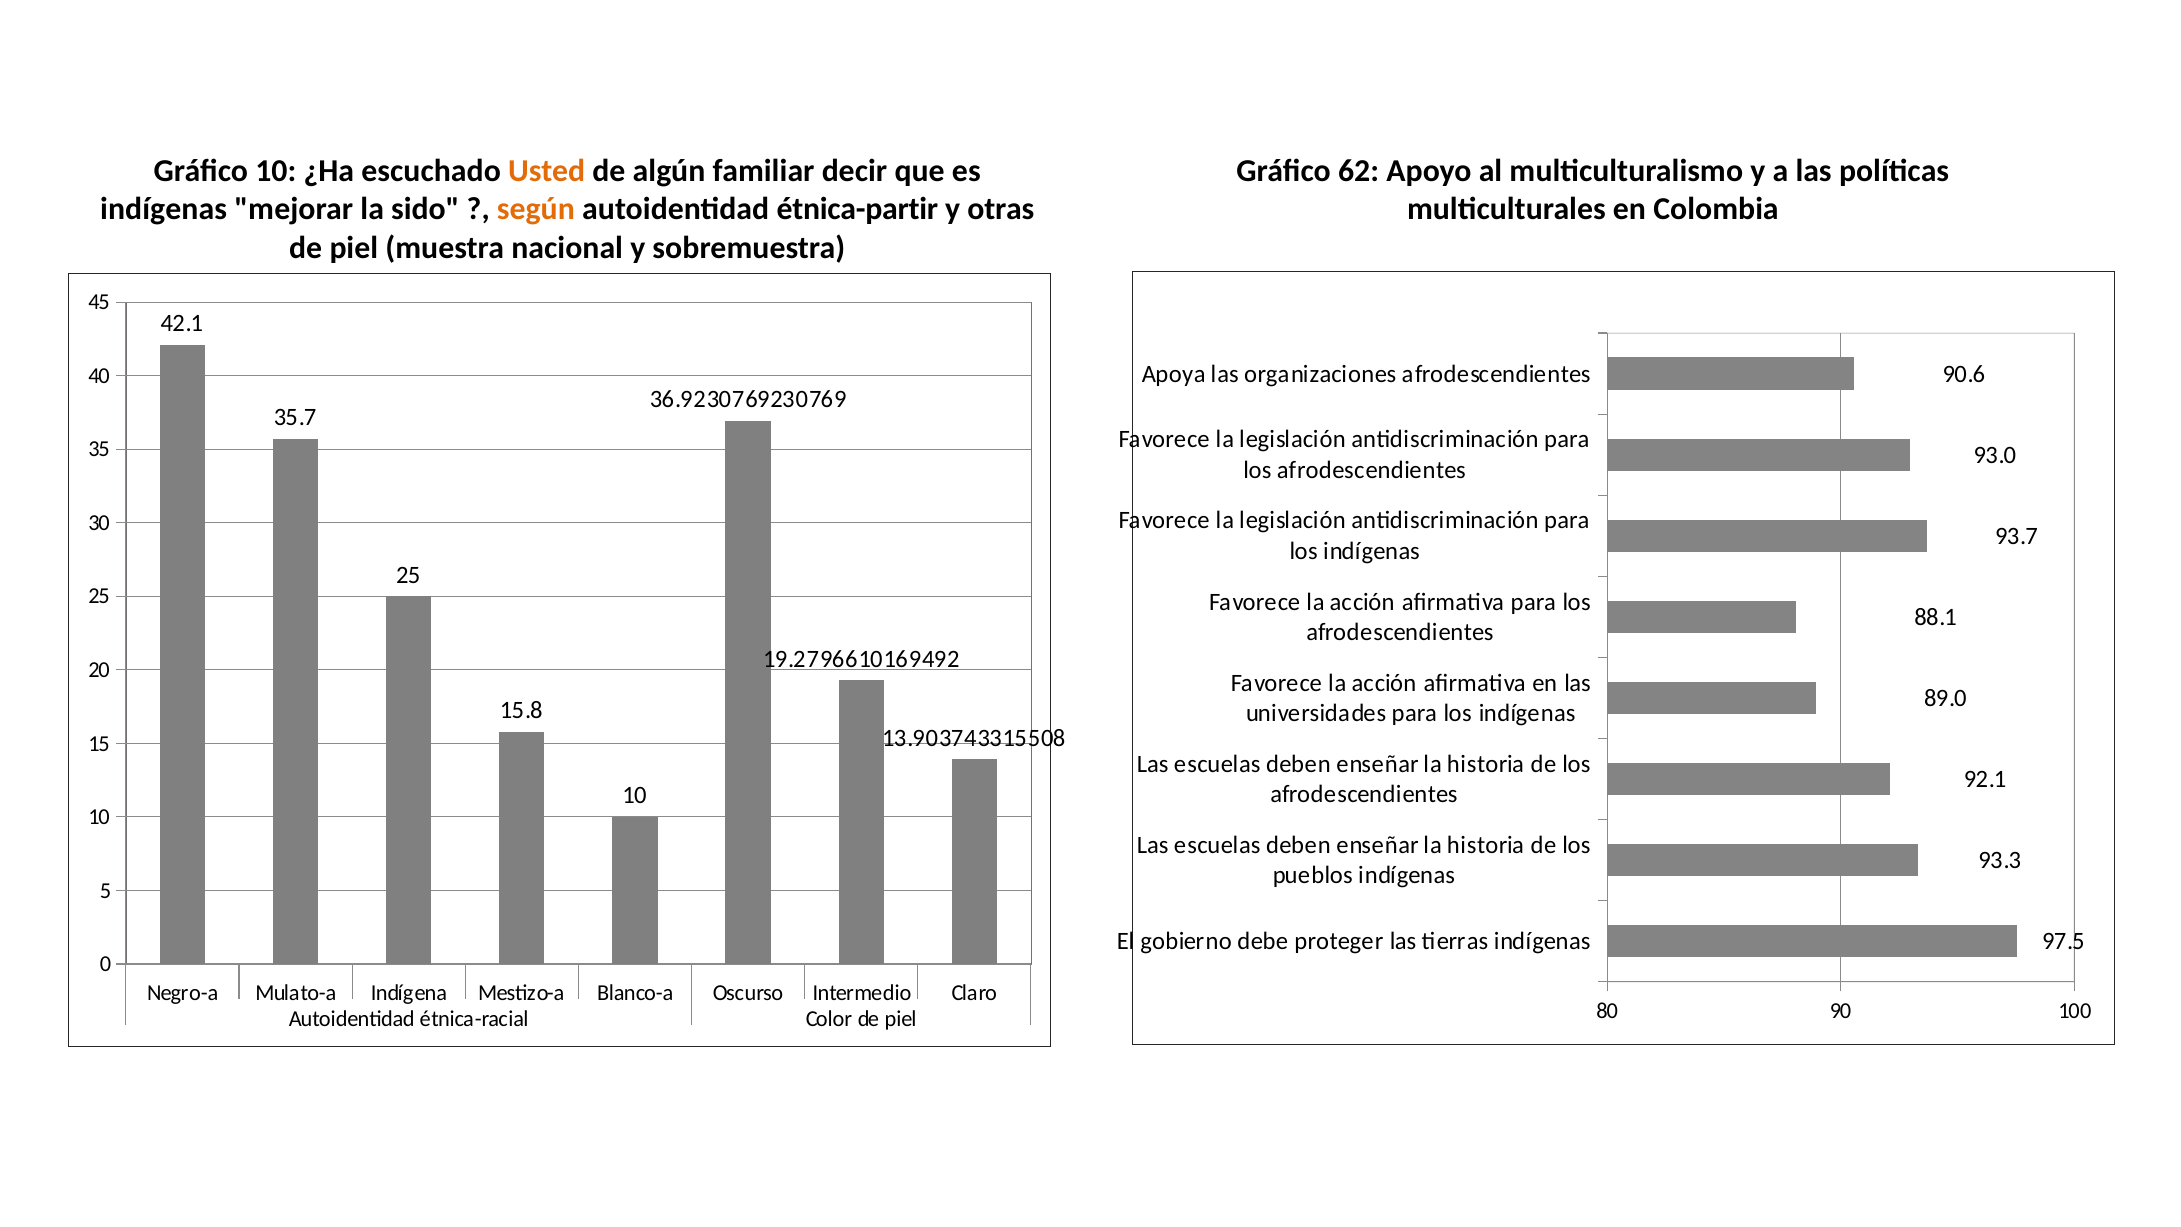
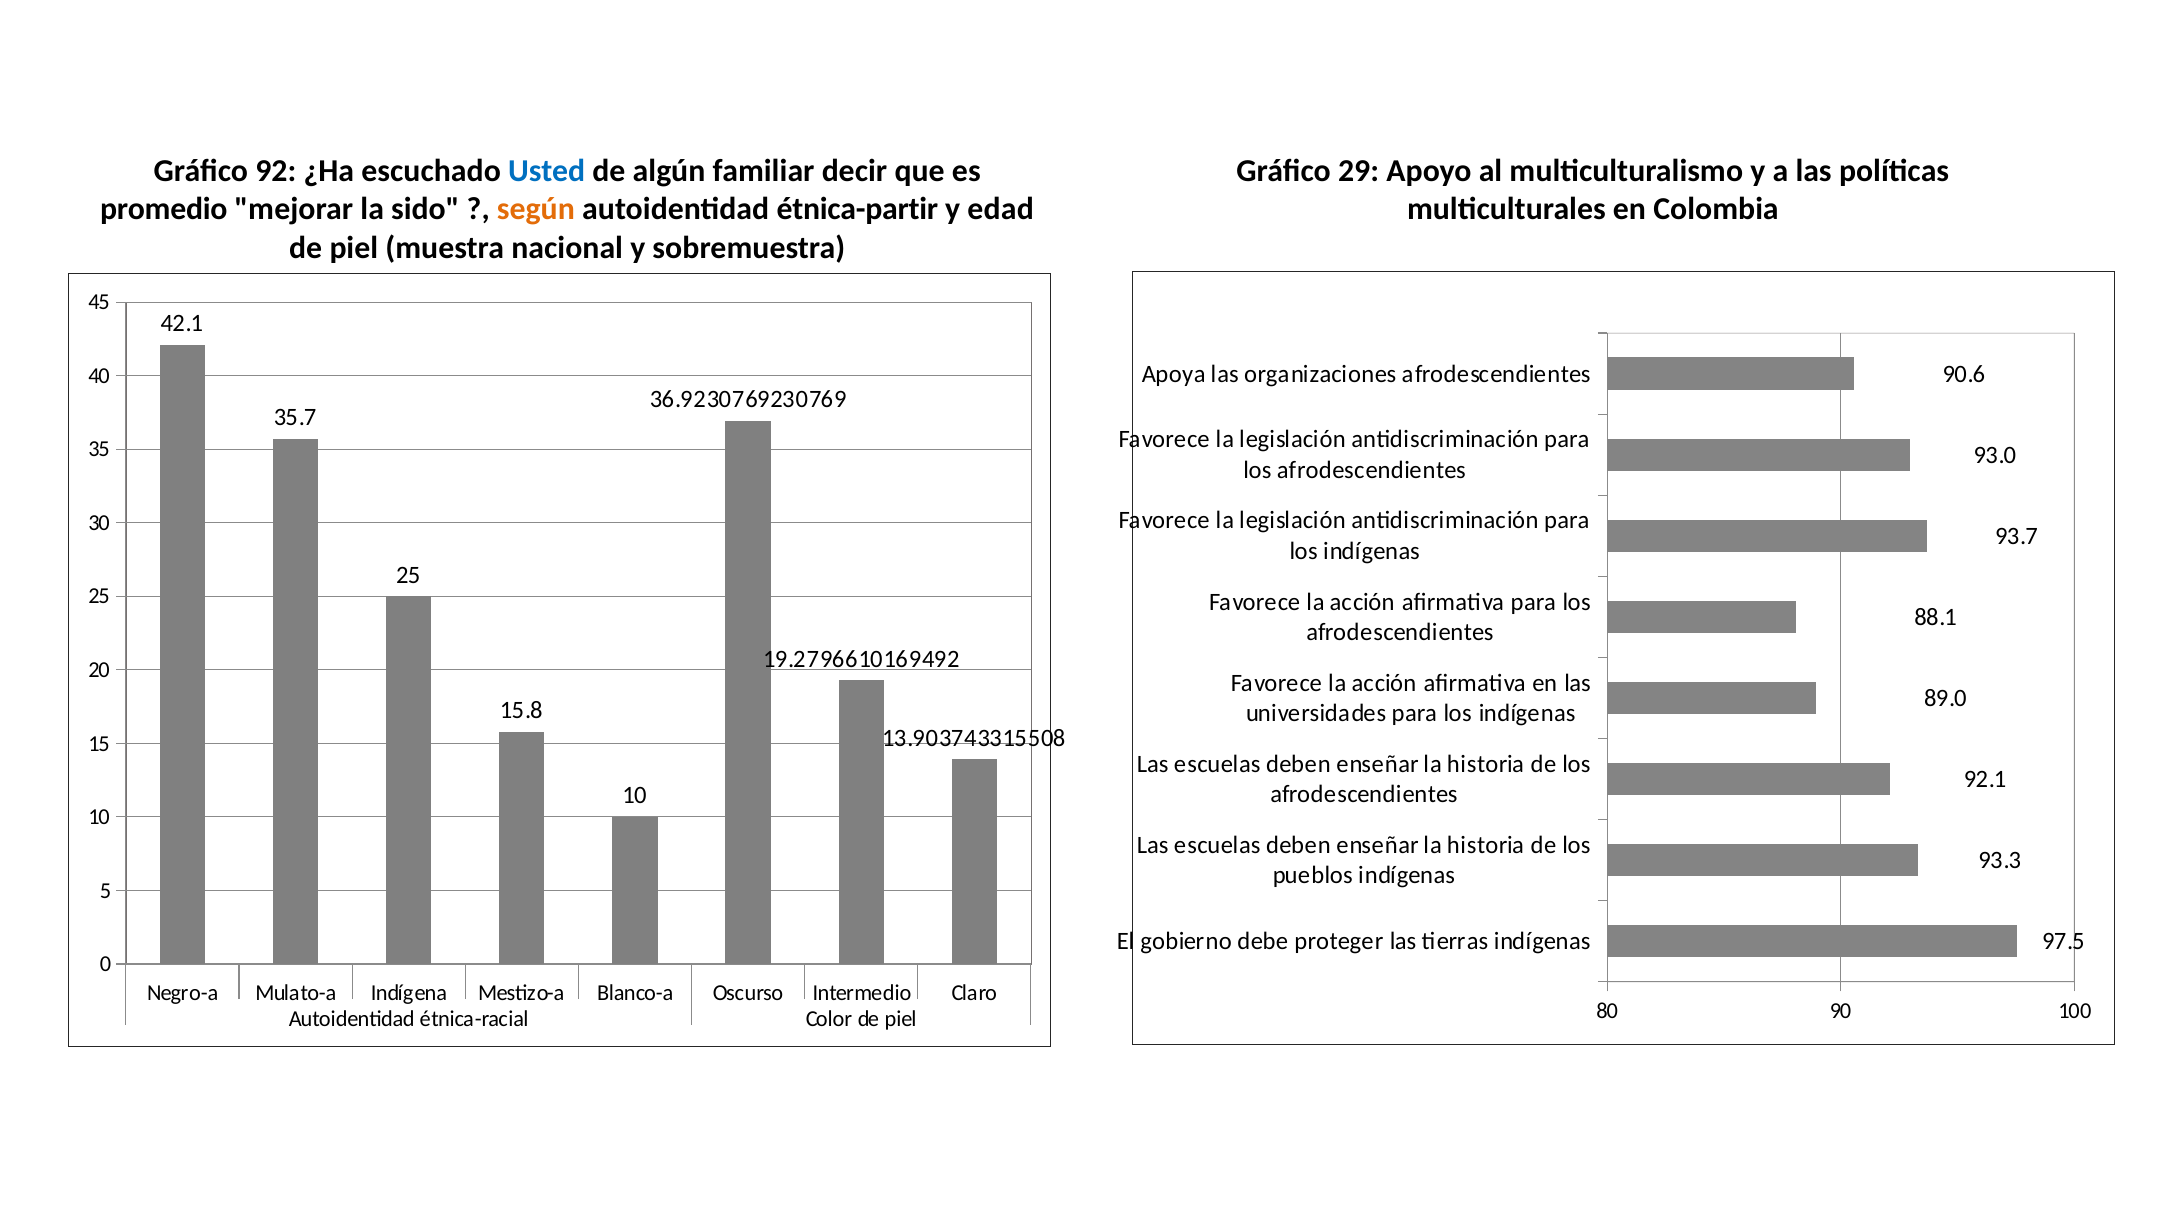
Gráfico 10: 10 -> 92 (276, 171)
Usted colour: orange -> blue (547, 171)
62: 62 -> 29 (1359, 171)
indígenas: indígenas -> promedio (164, 209)
otras: otras -> edad (1001, 209)
